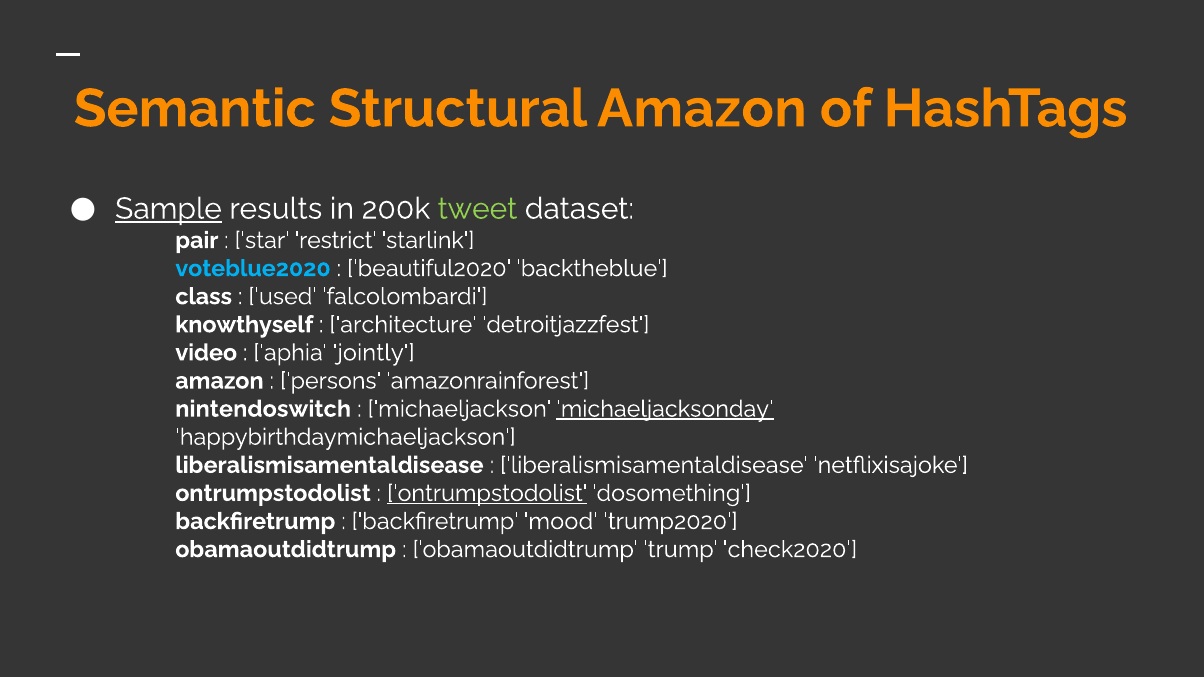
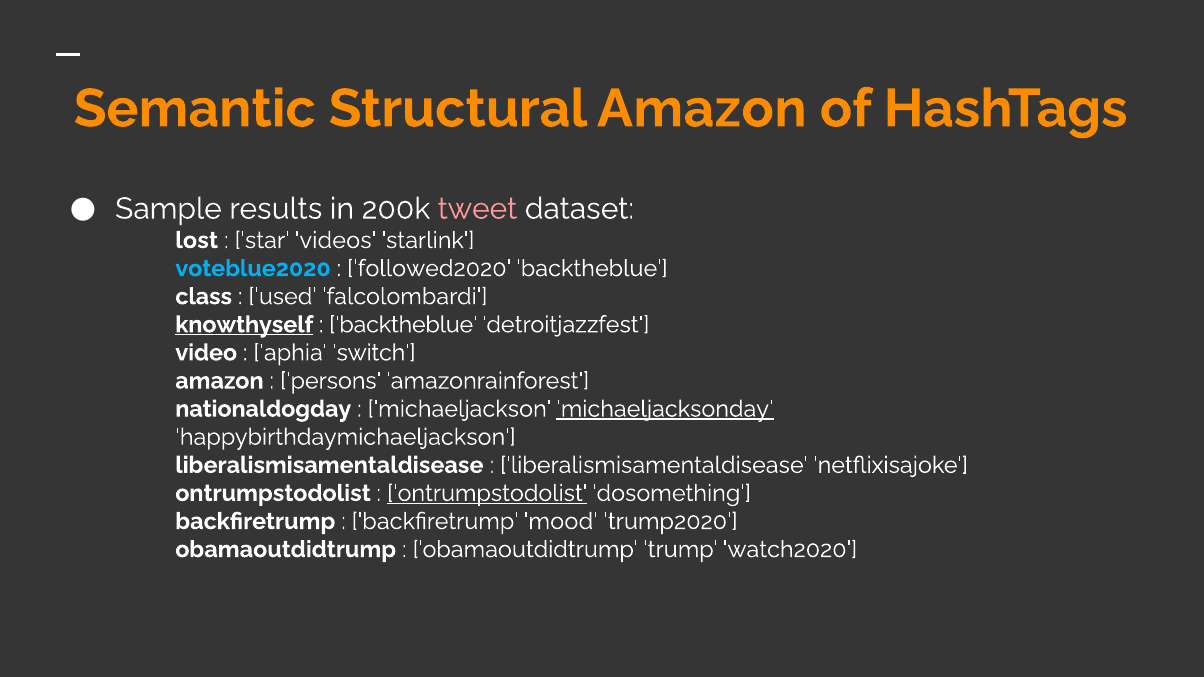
Sample underline: present -> none (168, 209)
tweet colour: light green -> pink (477, 209)
pair: pair -> lost (197, 240)
restrict: restrict -> videos (336, 240)
beautiful2020: beautiful2020 -> followed2020 (429, 269)
knowthyself underline: none -> present (244, 325)
architecture: architecture -> backtheblue (403, 325)
jointly: jointly -> switch (374, 353)
nintendoswitch: nintendoswitch -> nationaldogday (263, 409)
check2020: check2020 -> watch2020 (790, 550)
